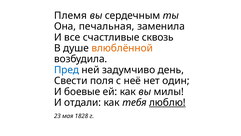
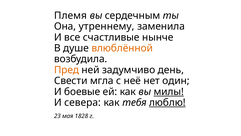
печальная: печальная -> утреннему (107, 26)
сквозь: сквозь -> нынче (158, 37)
Пред colour: blue -> orange (67, 70)
поля: поля -> мгла (102, 81)
милы underline: none -> present (169, 91)
отдали: отдали -> севера (83, 102)
